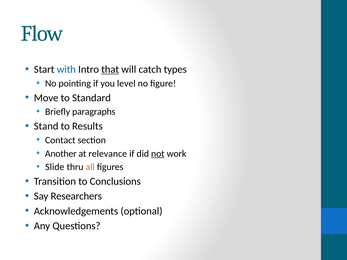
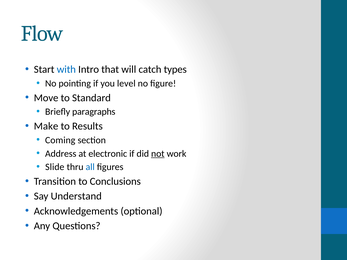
that underline: present -> none (110, 70)
Stand: Stand -> Make (46, 126)
Contact: Contact -> Coming (60, 140)
Another: Another -> Address (61, 154)
relevance: relevance -> electronic (108, 154)
all colour: orange -> blue (90, 167)
Researchers: Researchers -> Understand (76, 196)
